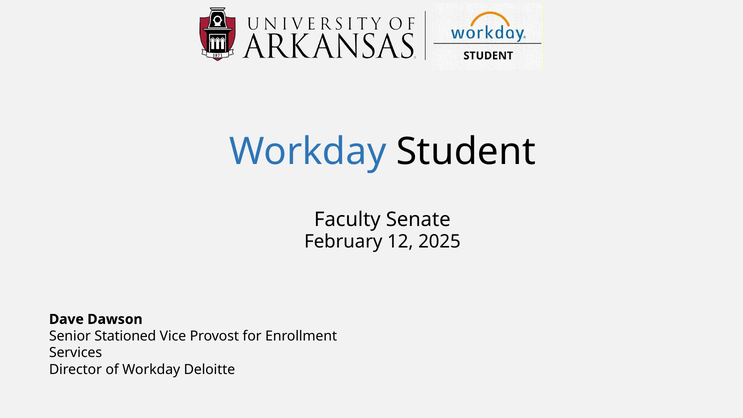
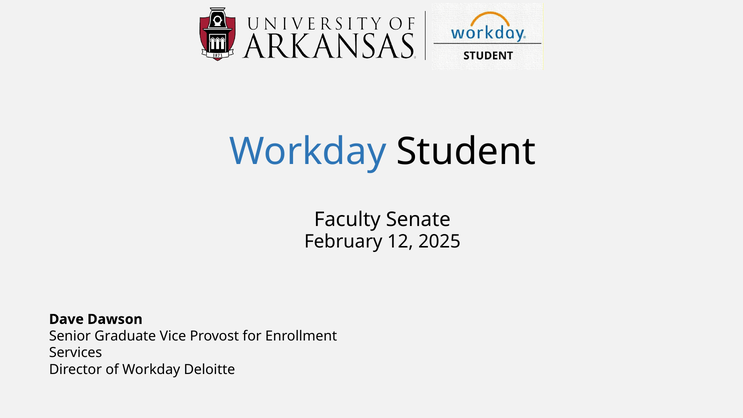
Stationed: Stationed -> Graduate (125, 336)
